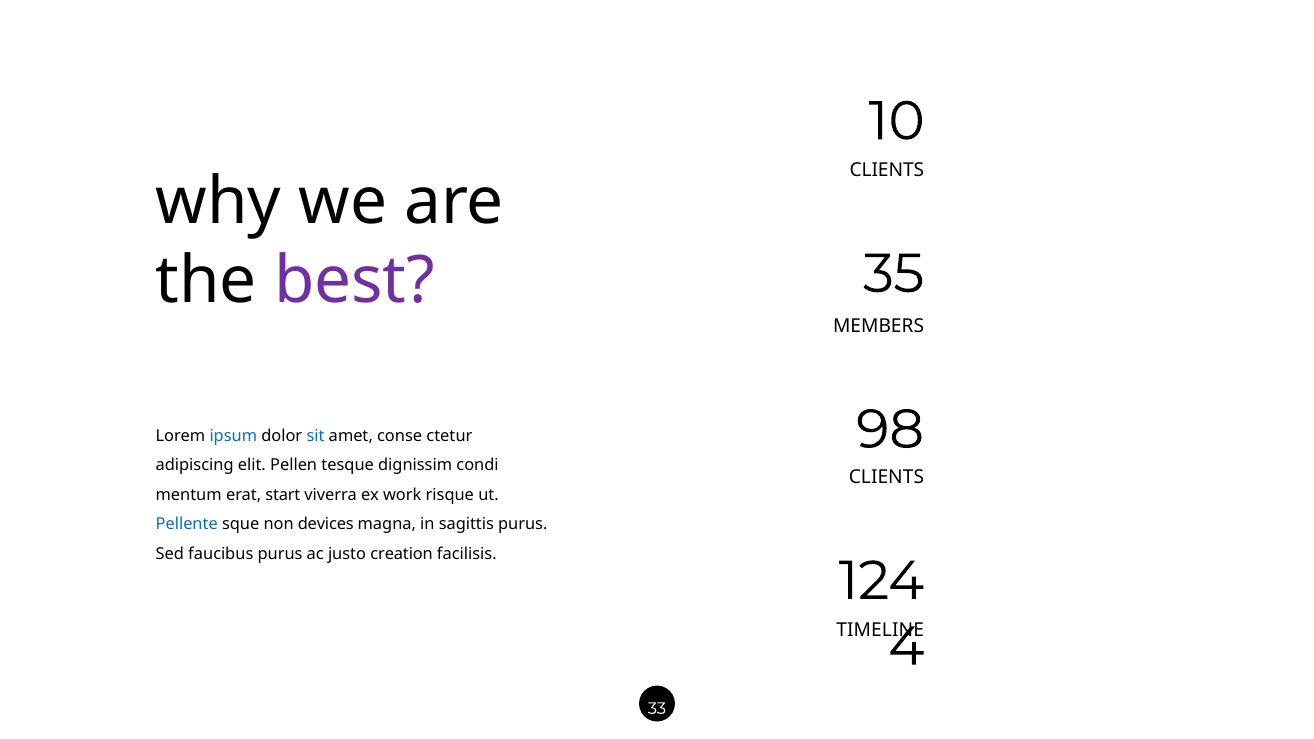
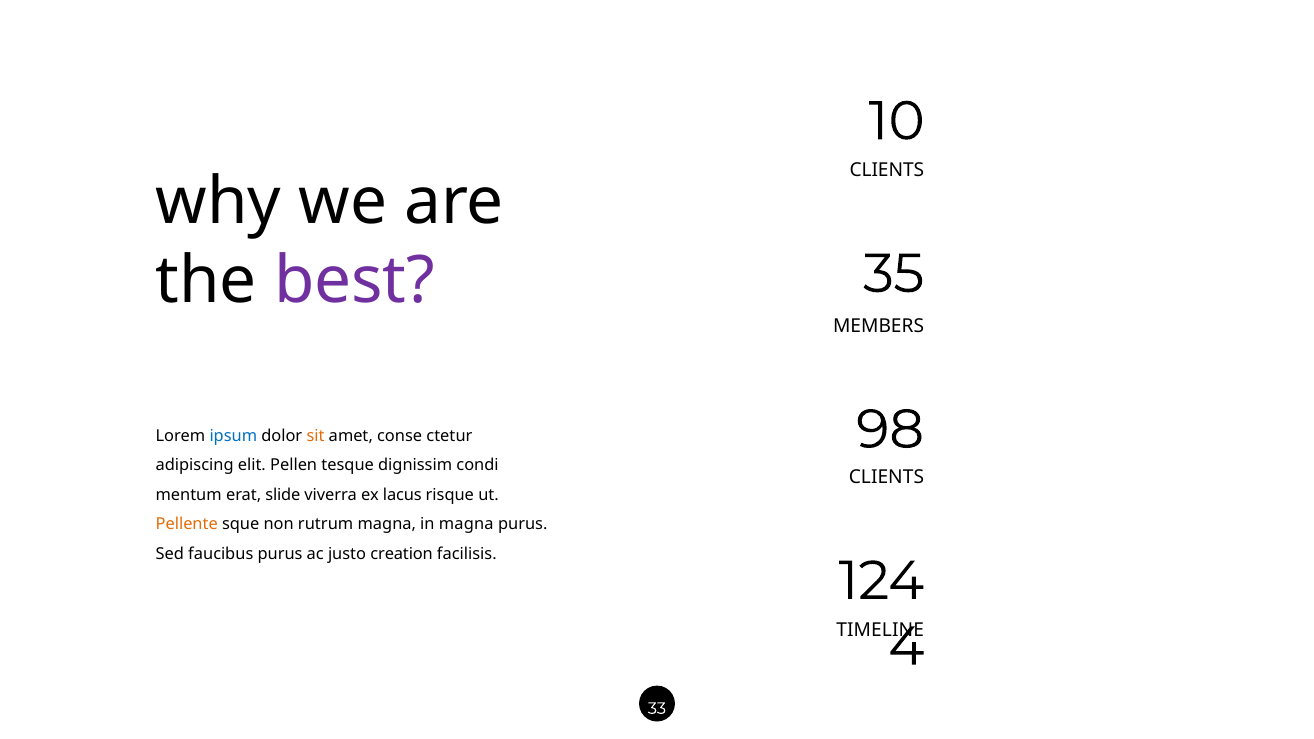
sit colour: blue -> orange (316, 436)
start: start -> slide (283, 495)
work: work -> lacus (402, 495)
Pellente colour: blue -> orange (187, 525)
devices: devices -> rutrum (326, 525)
in sagittis: sagittis -> magna (466, 525)
